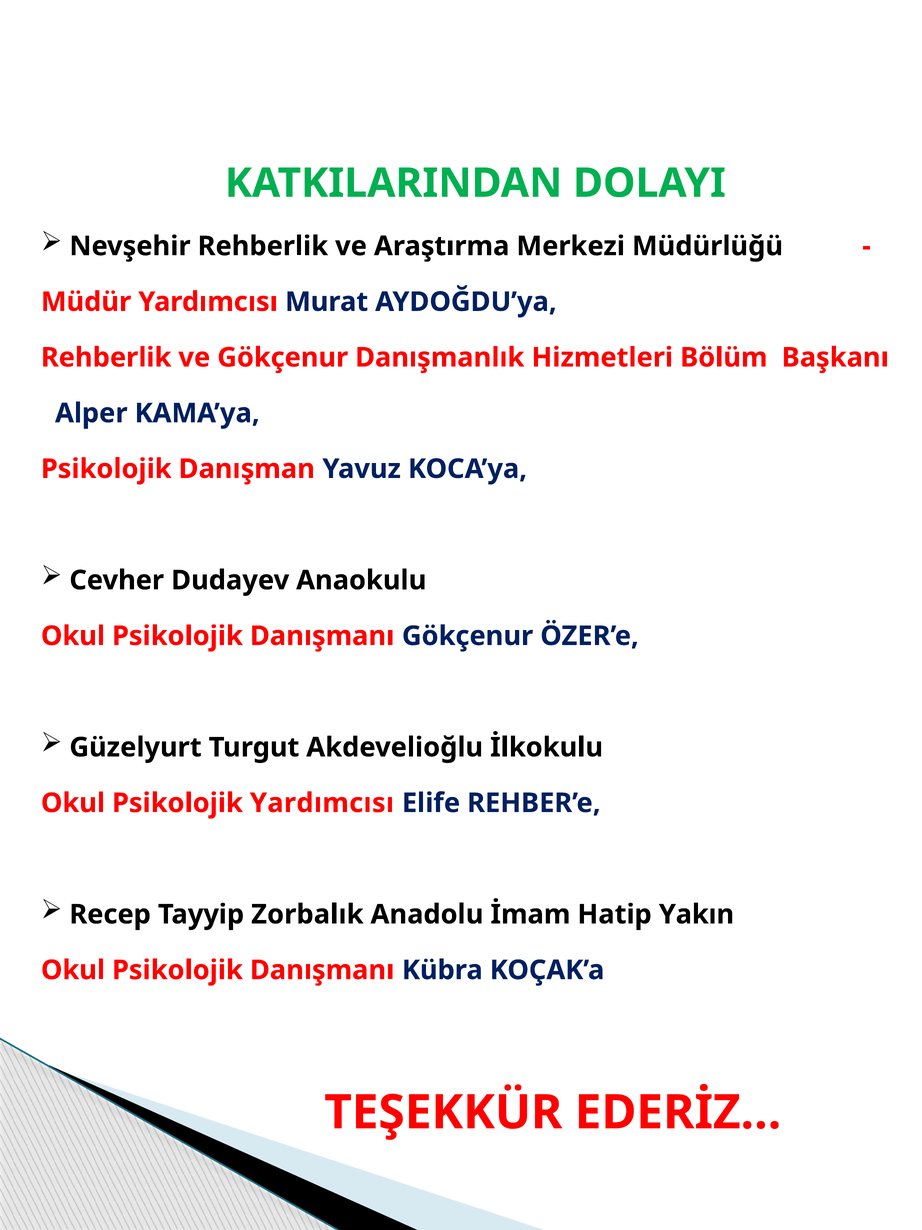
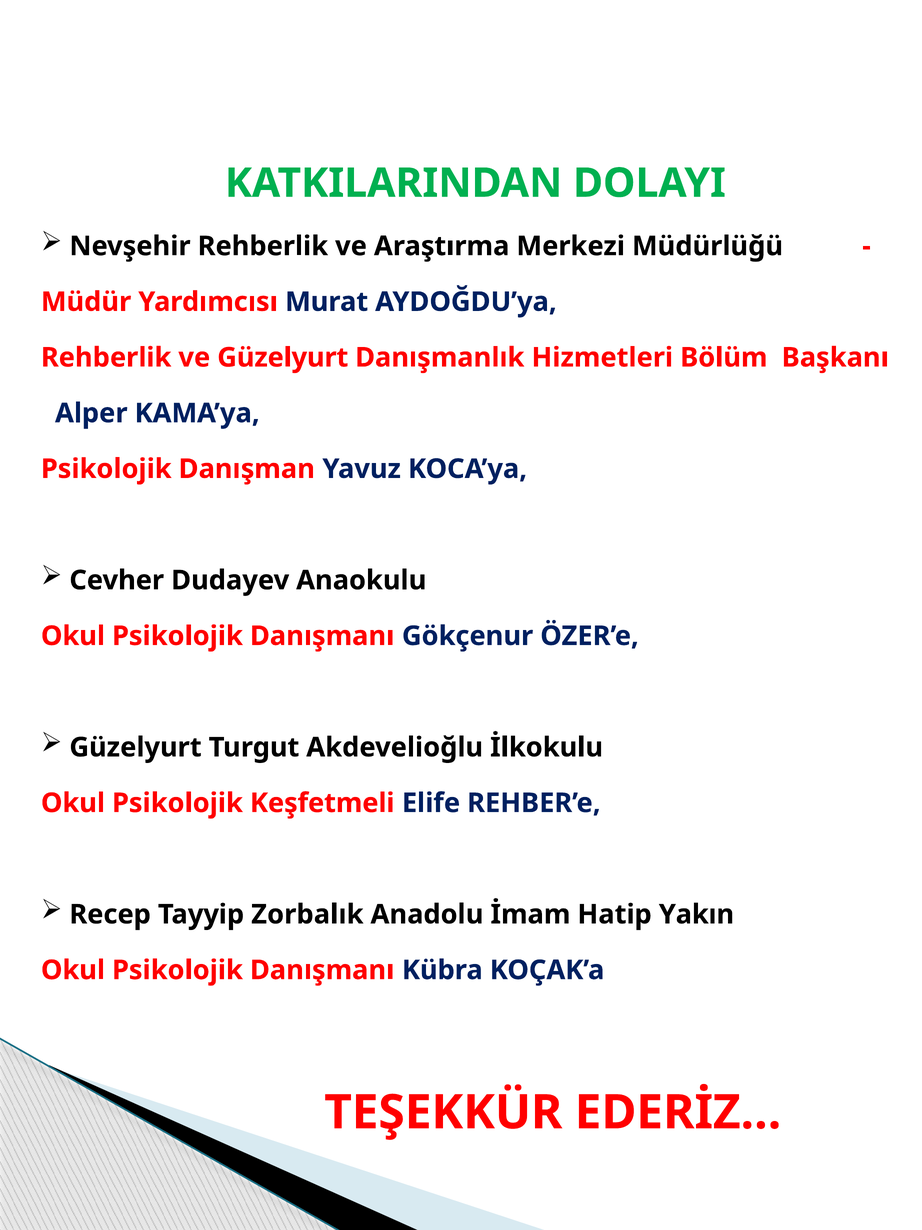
ve Gökçenur: Gökçenur -> Güzelyurt (283, 357)
Psikolojik Yardımcısı: Yardımcısı -> Keşfetmeli (322, 803)
